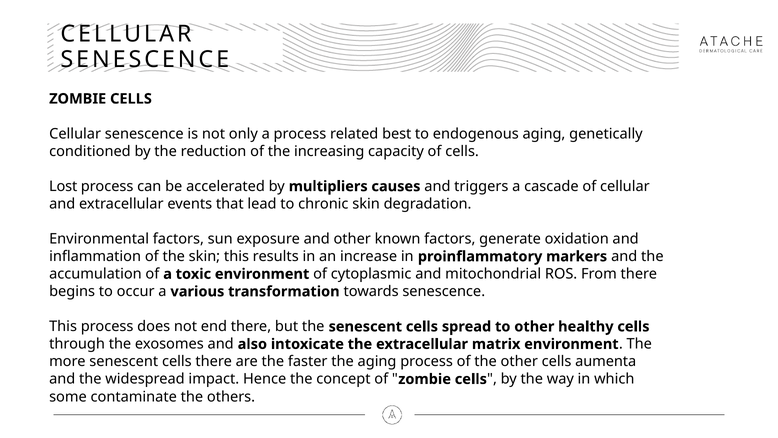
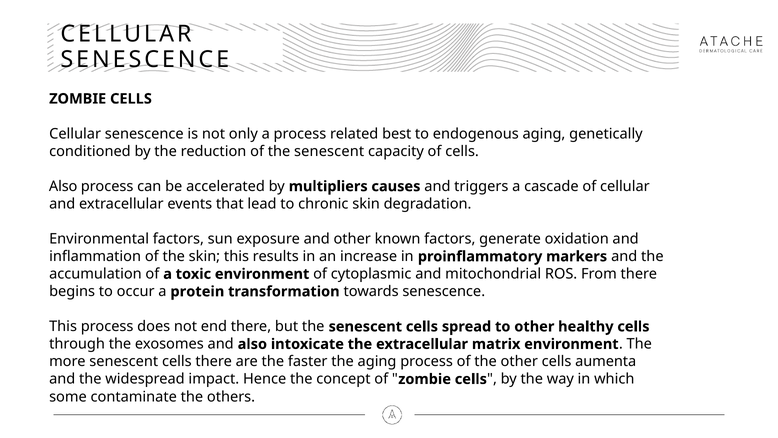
of the increasing: increasing -> senescent (329, 151)
Lost: Lost -> Also (63, 186)
various: various -> protein (197, 291)
